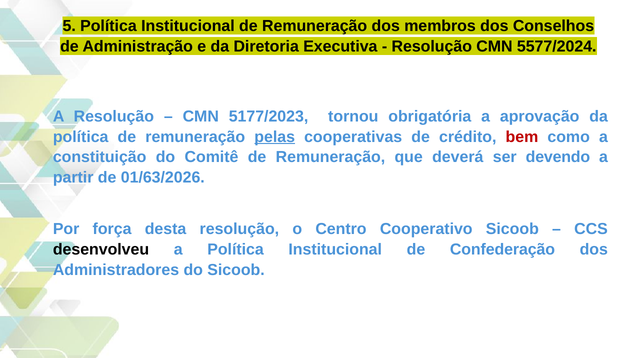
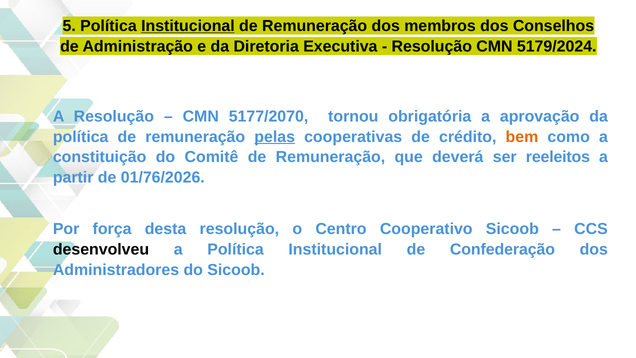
Institucional underline: none -> present (188, 26)
5577/2024: 5577/2024 -> 5179/2024 (557, 46)
5177/2023: 5177/2023 -> 5177/2070 (269, 116)
bem colour: red -> orange (522, 137)
devendo: devendo -> reeleitos (558, 157)
01/63/2026: 01/63/2026 -> 01/76/2026 (163, 177)
